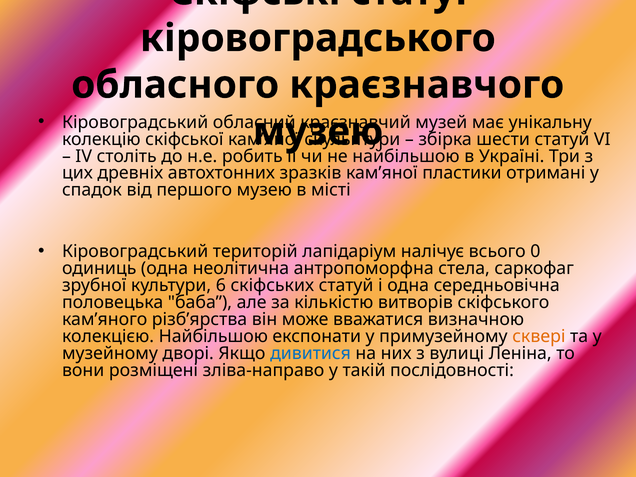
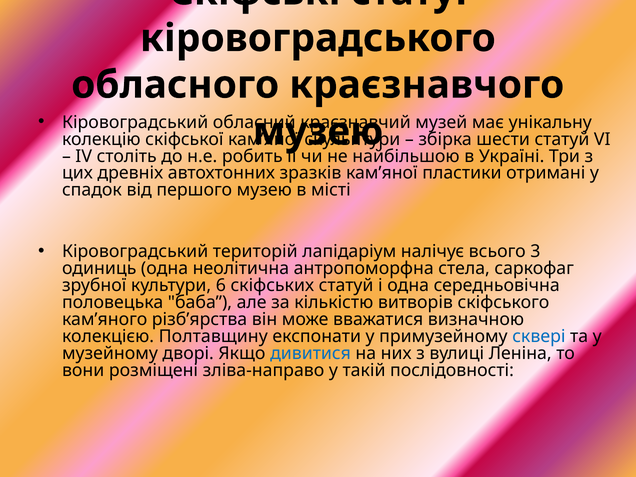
0: 0 -> 3 (535, 252)
колекцією Найбільшою: Найбільшою -> Полтавщину (213, 336)
сквері colour: orange -> blue (539, 336)
